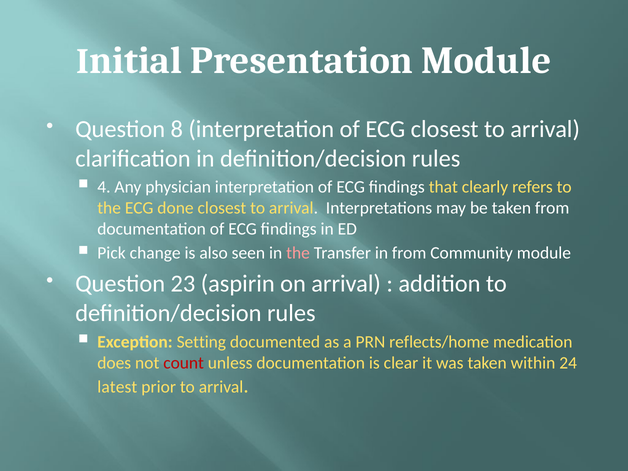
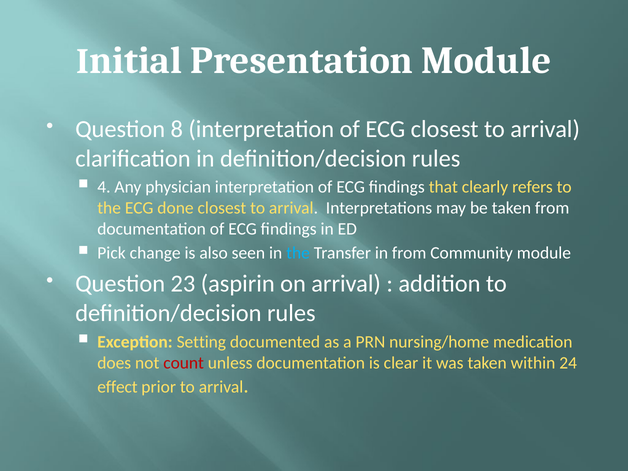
the colour: pink -> light blue (298, 253)
reflects/home: reflects/home -> nursing/home (439, 342)
latest: latest -> effect (117, 387)
